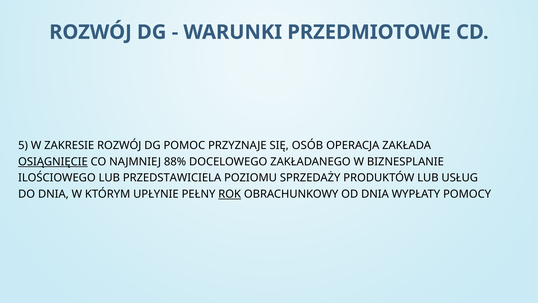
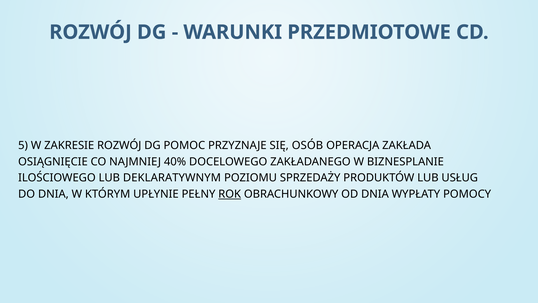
OSIĄGNIĘCIE underline: present -> none (53, 161)
88%: 88% -> 40% (175, 161)
PRZEDSTAWICIELA: PRZEDSTAWICIELA -> DEKLARATYWNYM (172, 178)
